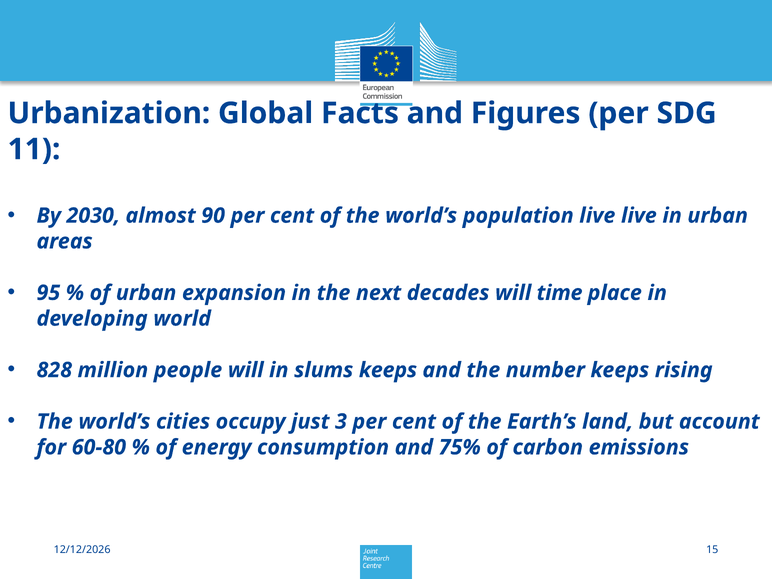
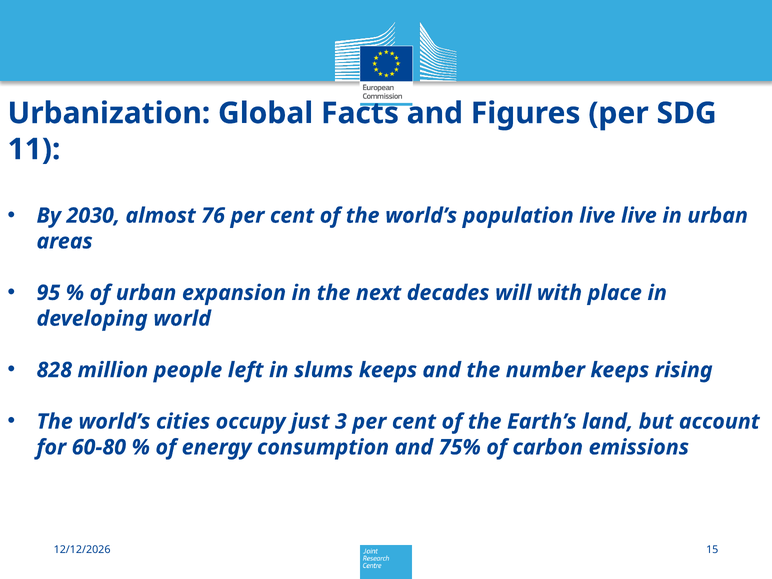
90: 90 -> 76 (213, 216)
time: time -> with (559, 293)
people will: will -> left (246, 370)
